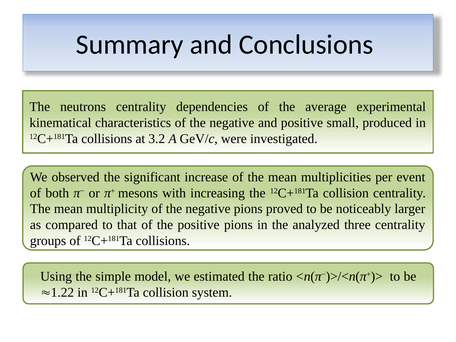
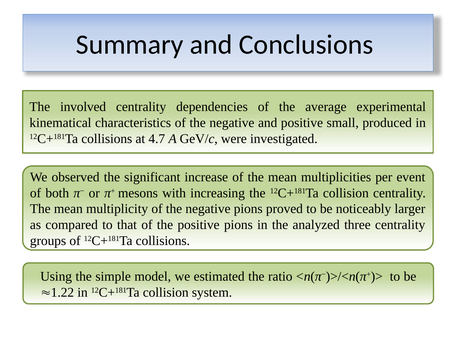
neutrons: neutrons -> involved (83, 107)
3.2: 3.2 -> 4.7 (157, 139)
